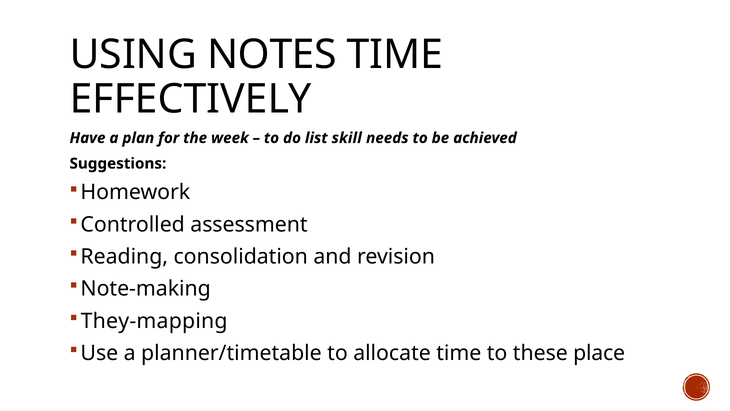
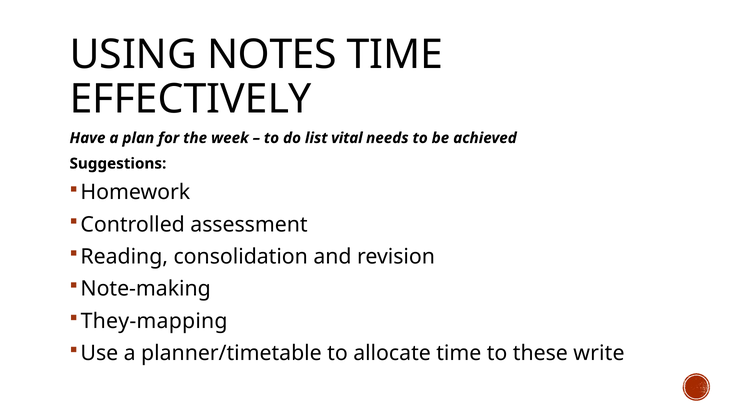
skill: skill -> vital (347, 138)
place: place -> write (599, 353)
